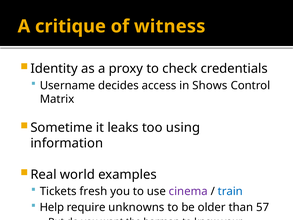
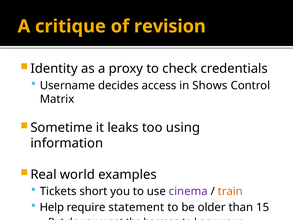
witness: witness -> revision (170, 26)
fresh: fresh -> short (93, 191)
train colour: blue -> orange (230, 191)
unknowns: unknowns -> statement (136, 207)
57: 57 -> 15 (263, 207)
